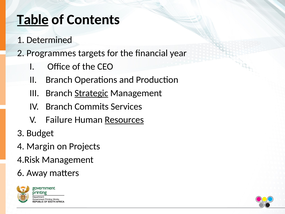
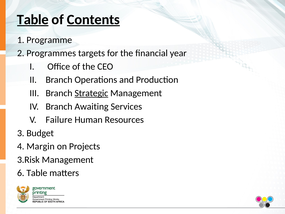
Contents underline: none -> present (93, 20)
Determined: Determined -> Programme (49, 40)
Commits: Commits -> Awaiting (92, 106)
Resources underline: present -> none (124, 120)
4.Risk: 4.Risk -> 3.Risk (28, 160)
6 Away: Away -> Table (37, 173)
